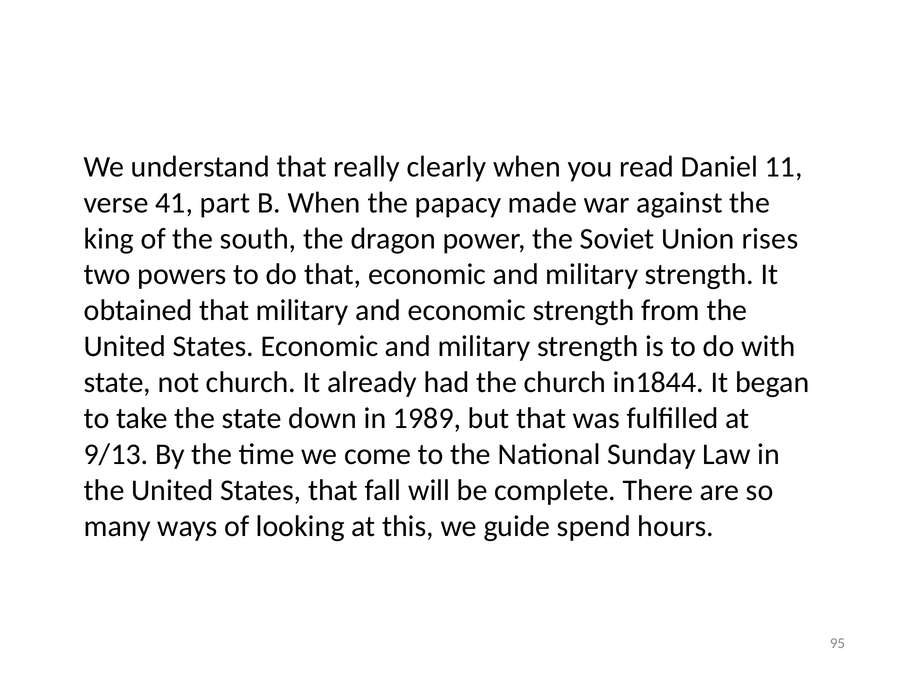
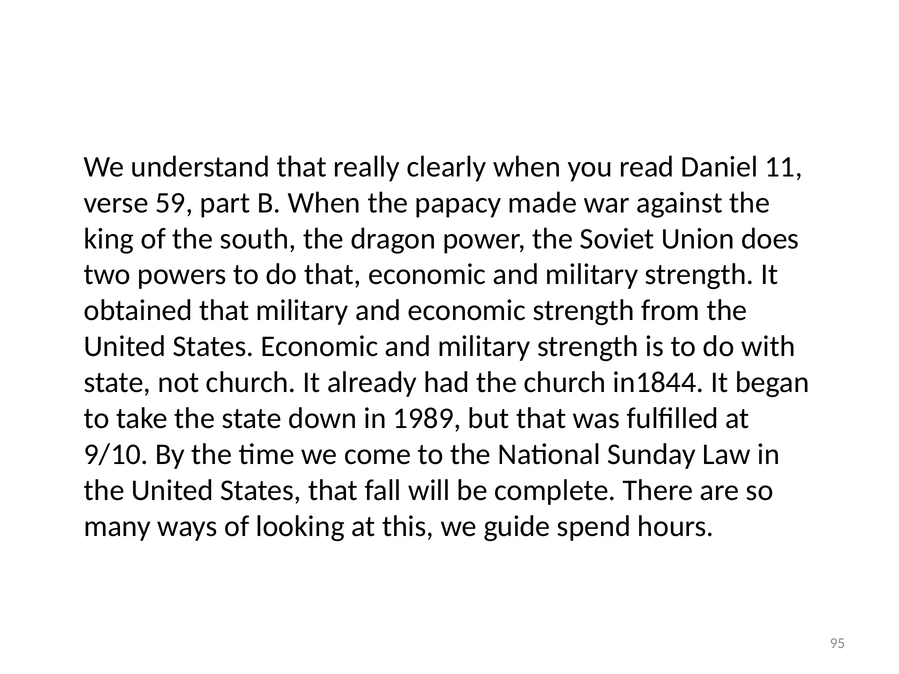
41: 41 -> 59 (174, 203)
rises: rises -> does (770, 239)
9/13: 9/13 -> 9/10 (116, 455)
